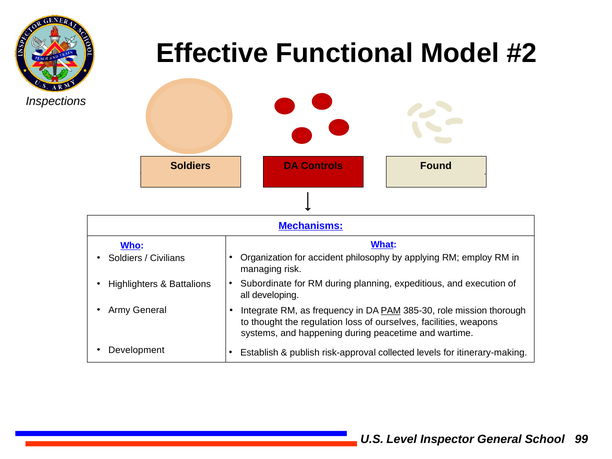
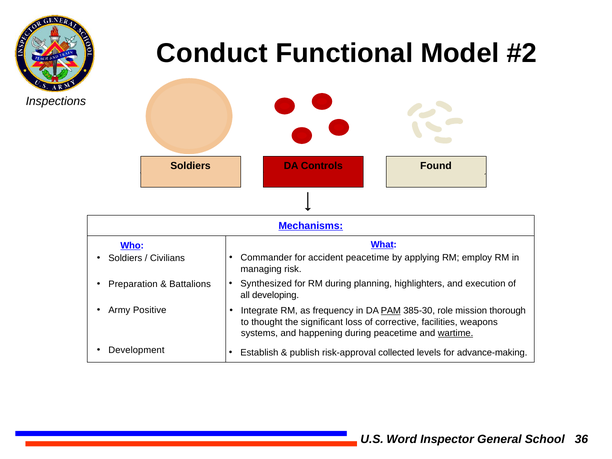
Effective: Effective -> Conduct (212, 53)
Organization: Organization -> Commander (266, 258)
accident philosophy: philosophy -> peacetime (368, 258)
Subordinate: Subordinate -> Synthesized (266, 284)
expeditious: expeditious -> highlighters (420, 284)
Highlighters: Highlighters -> Preparation (133, 284)
Army General: General -> Positive (150, 310)
regulation: regulation -> significant (322, 322)
ourselves: ourselves -> corrective (397, 322)
wartime underline: none -> present (456, 333)
itinerary-making: itinerary-making -> advance-making (492, 353)
Level: Level -> Word (402, 439)
99: 99 -> 36 (581, 439)
